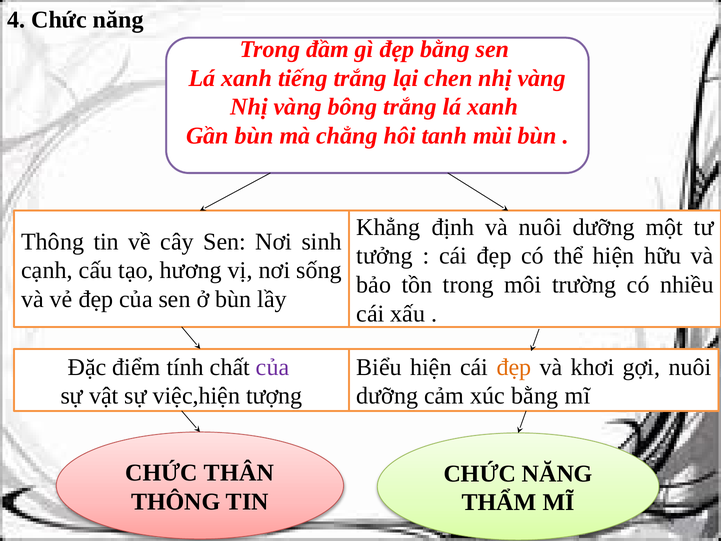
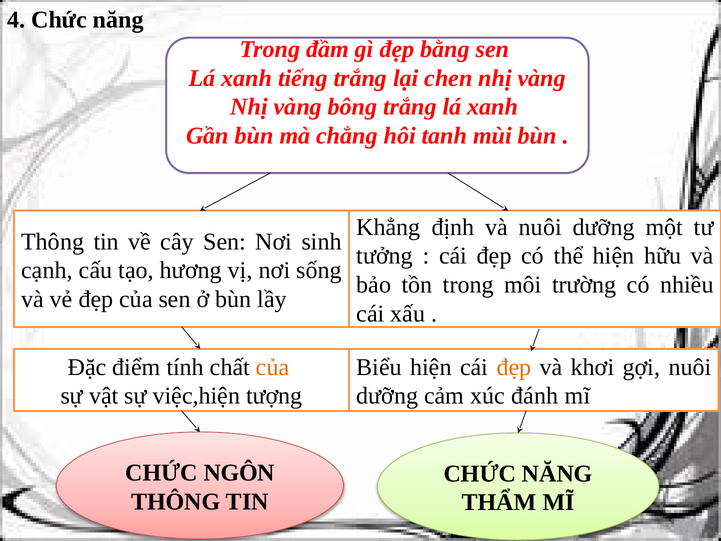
của colour: purple -> orange (273, 367)
xúc bằng: bằng -> đánh (535, 396)
THÂN: THÂN -> NGÔN (239, 473)
